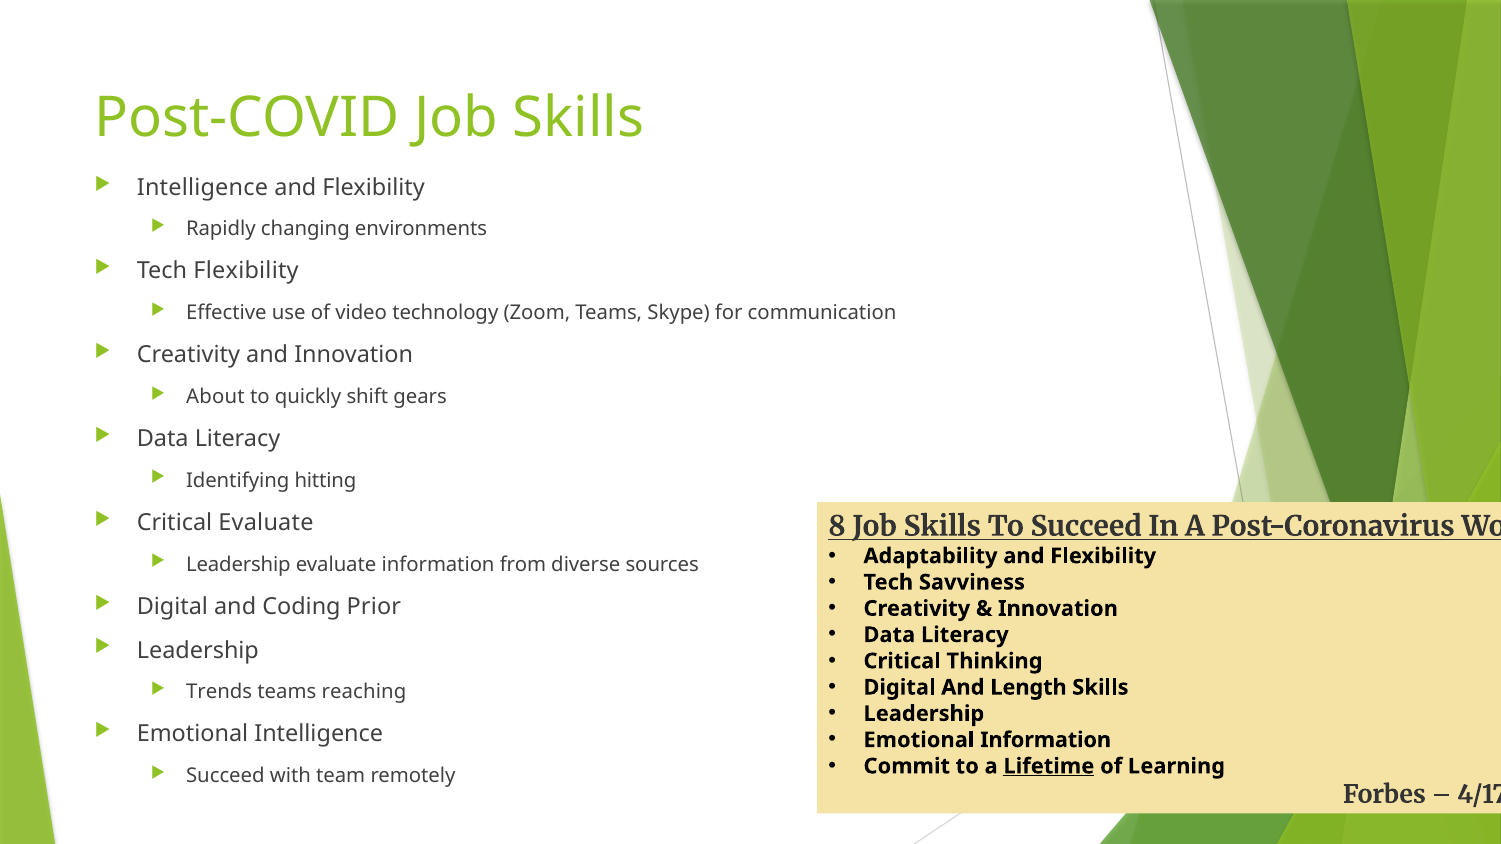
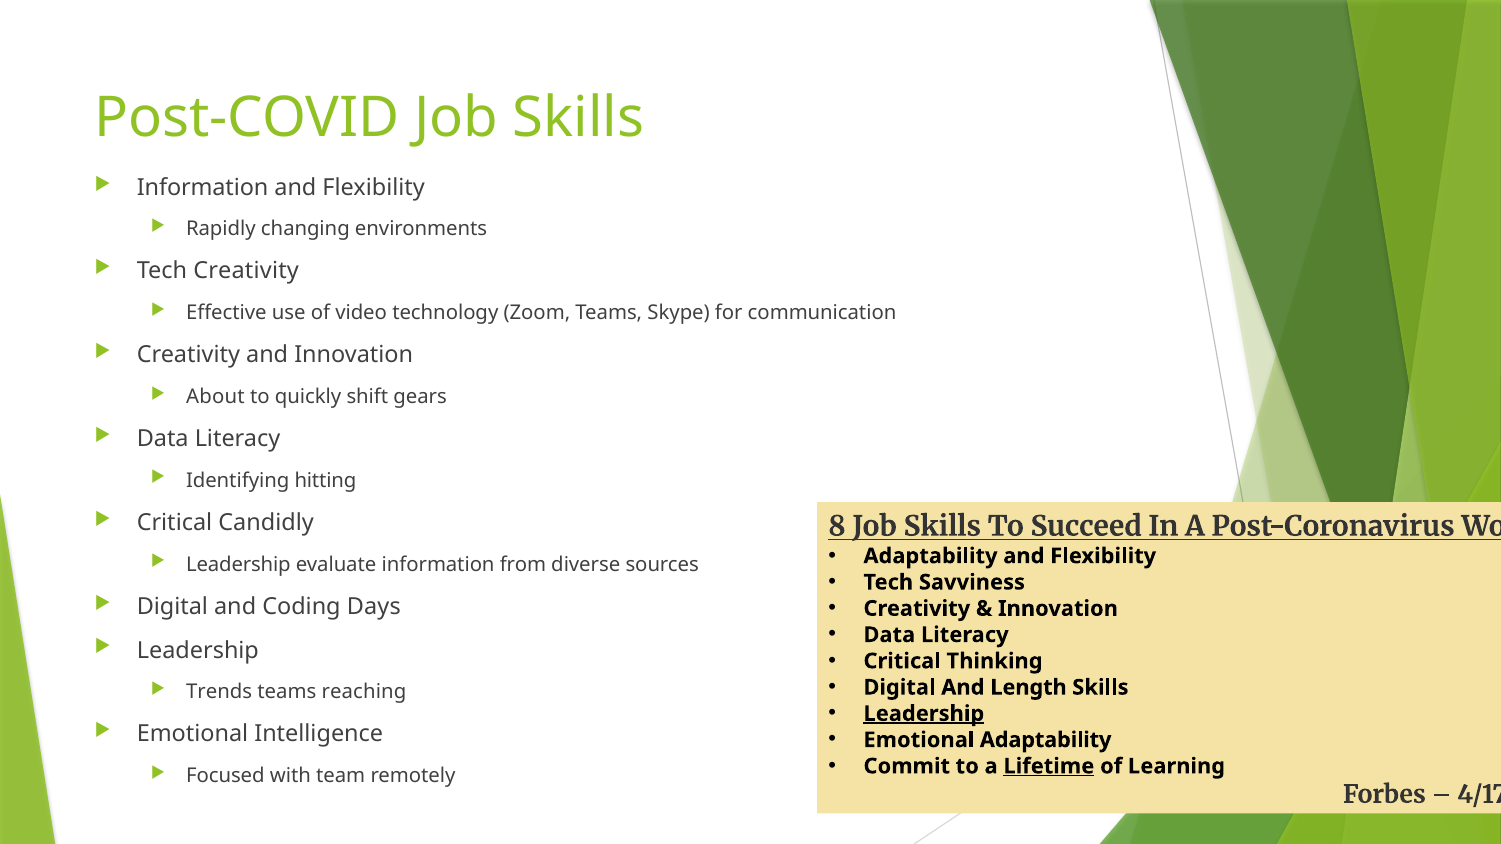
Intelligence: Intelligence -> Information (203, 187)
Tech Flexibility: Flexibility -> Creativity (246, 271)
Critical Evaluate: Evaluate -> Candidly (266, 523)
Prior: Prior -> Days (374, 607)
Leadership underline: none -> present (924, 714)
Emotional Information: Information -> Adaptability (1046, 740)
Succeed: Succeed -> Focused (225, 776)
